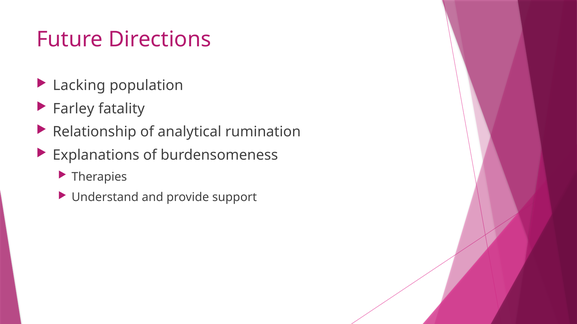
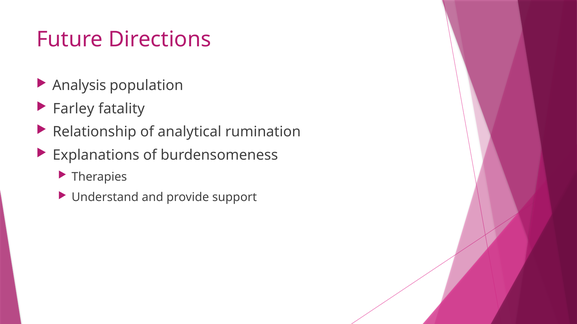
Lacking: Lacking -> Analysis (79, 85)
